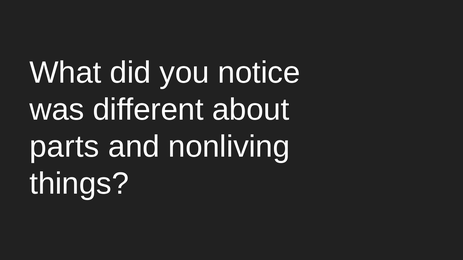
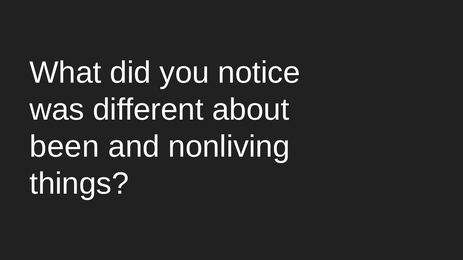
parts: parts -> been (64, 147)
